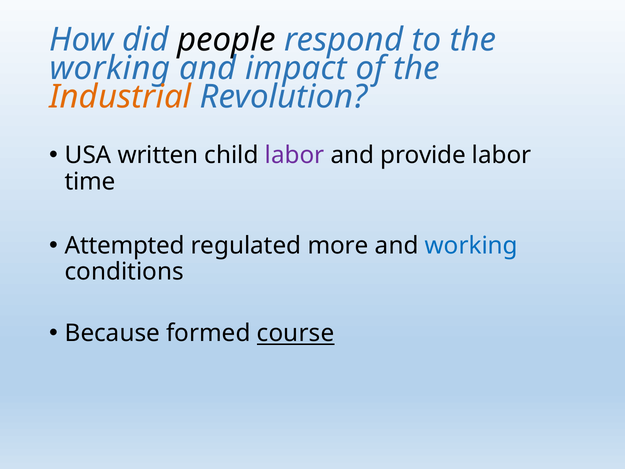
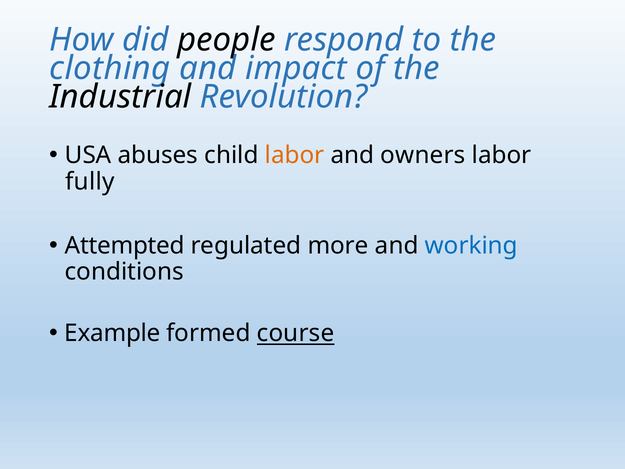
working: working -> clothing (110, 68)
Industrial colour: orange -> black (120, 97)
written: written -> abuses (158, 155)
labor colour: purple -> orange (295, 155)
provide: provide -> owners (423, 155)
time: time -> fully (90, 181)
Because: Because -> Example (112, 333)
